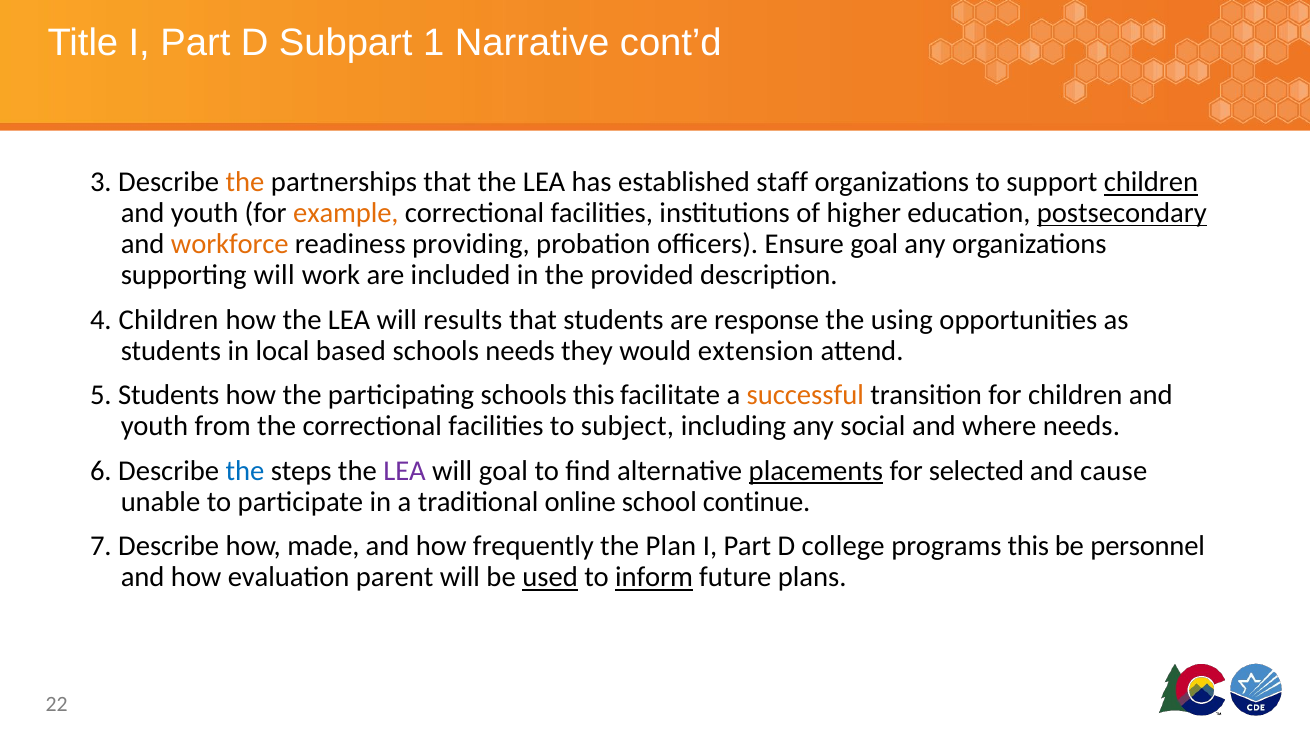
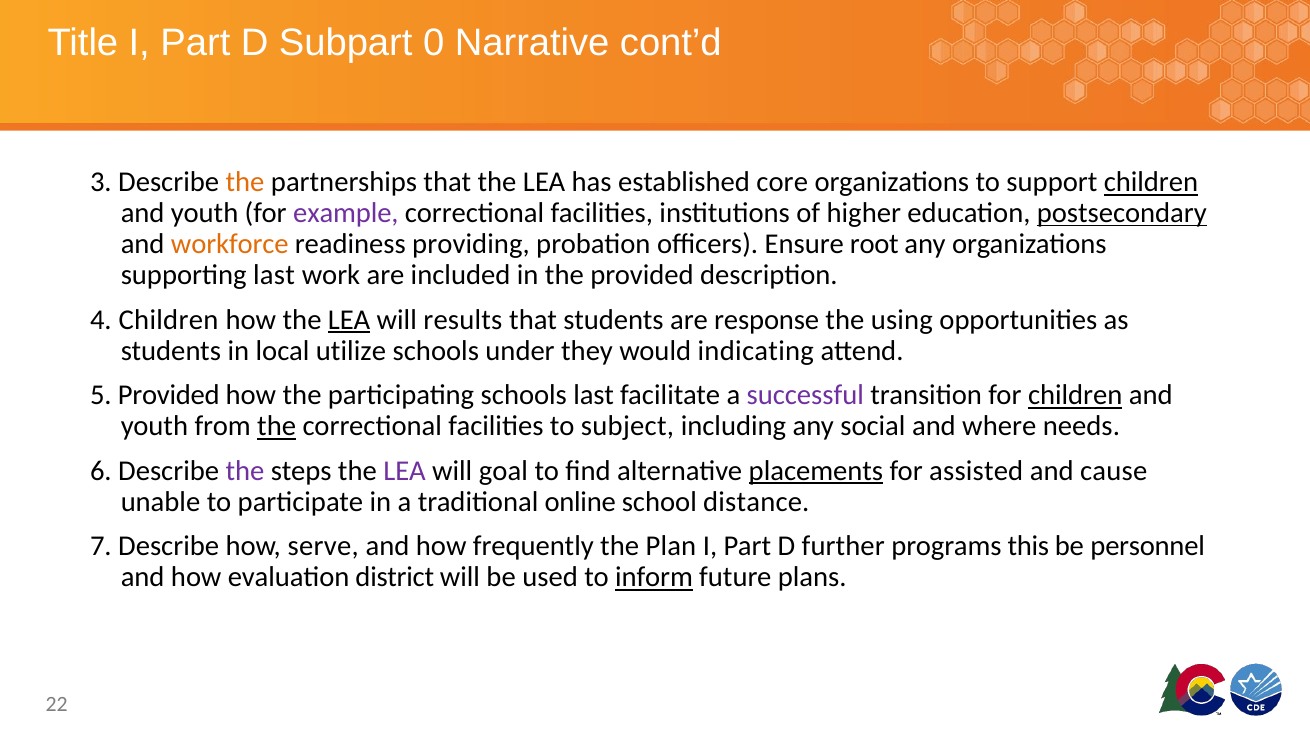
1: 1 -> 0 (434, 42)
staff: staff -> core (782, 182)
example colour: orange -> purple (346, 213)
Ensure goal: goal -> root (874, 244)
supporting will: will -> last (274, 275)
LEA underline: none -> present (349, 320)
based: based -> utilize (351, 351)
schools needs: needs -> under (520, 351)
extension: extension -> indicating (756, 351)
5 Students: Students -> Provided (169, 395)
schools this: this -> last (594, 395)
successful colour: orange -> purple (805, 395)
children underline: none -> present (1075, 395)
the underline: none -> present (277, 426)
the colour: blue -> purple (245, 471)
selected: selected -> assisted (976, 471)
continue: continue -> distance (756, 502)
made: made -> serve (323, 546)
college: college -> further (843, 546)
parent: parent -> district (395, 577)
used underline: present -> none (550, 577)
